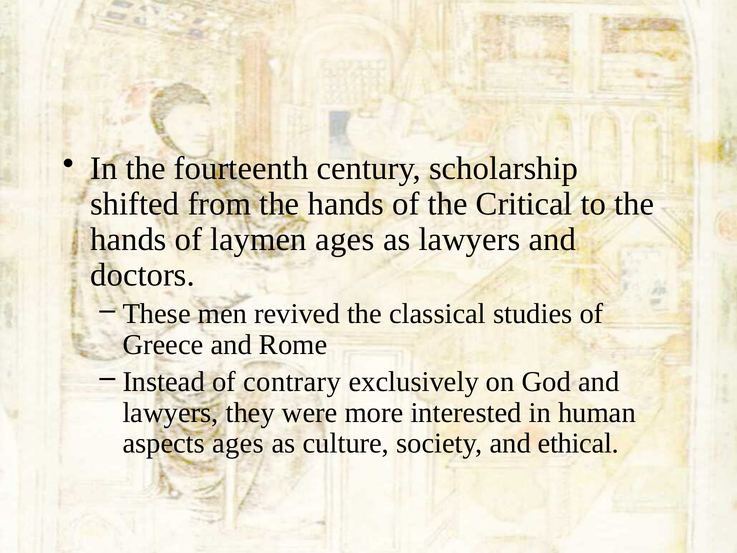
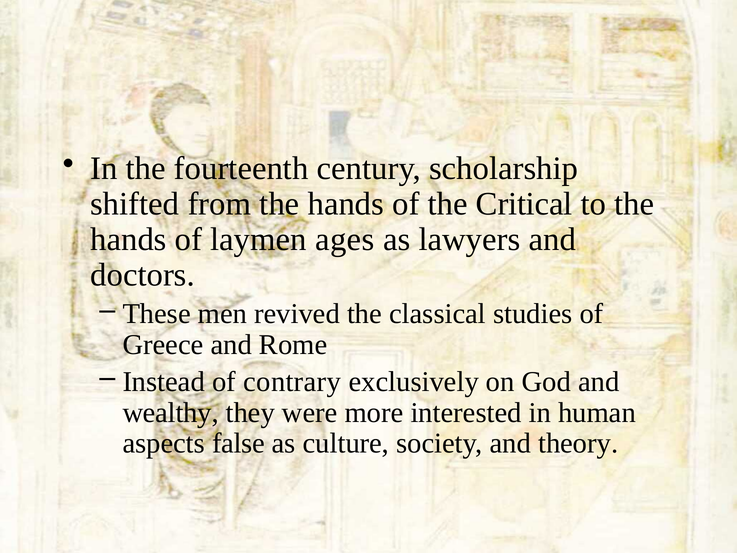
lawyers: lawyers -> wealthy (171, 412)
aspects ages: ages -> false (239, 443)
ethical: ethical -> theory (578, 443)
